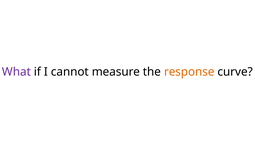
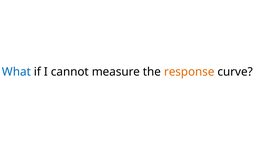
What colour: purple -> blue (16, 72)
